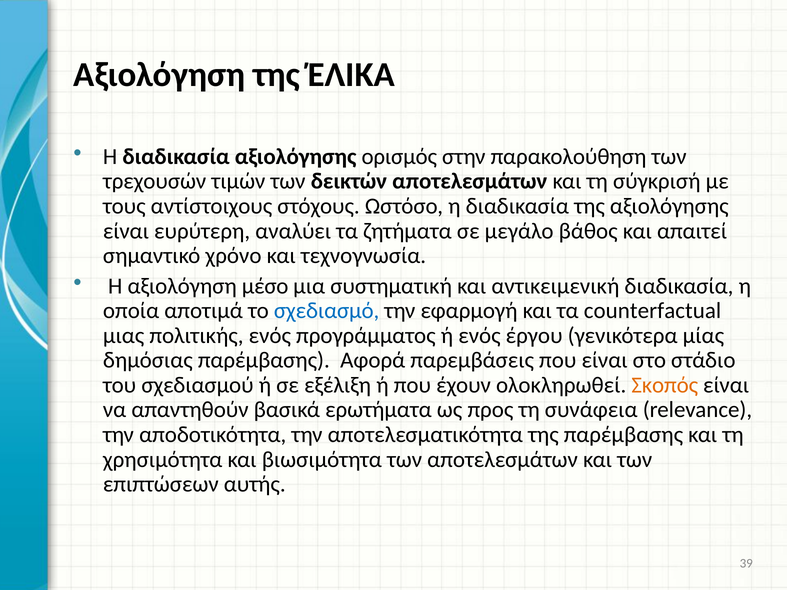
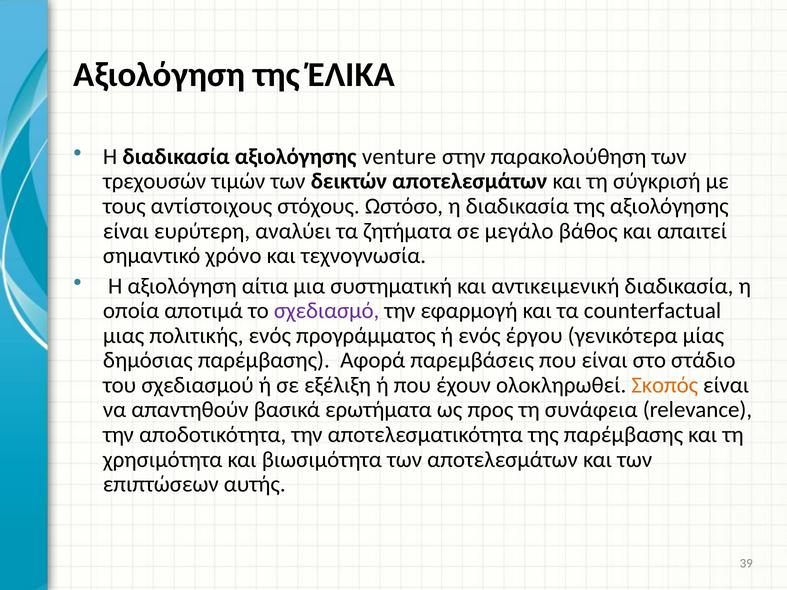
ορισμός: ορισμός -> venture (399, 157)
μέσο: μέσο -> αίτια (265, 286)
σχεδιασμό colour: blue -> purple (327, 311)
